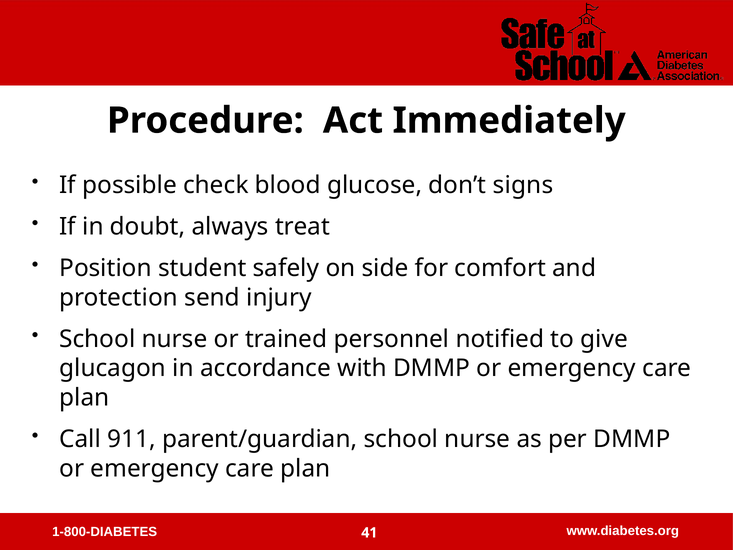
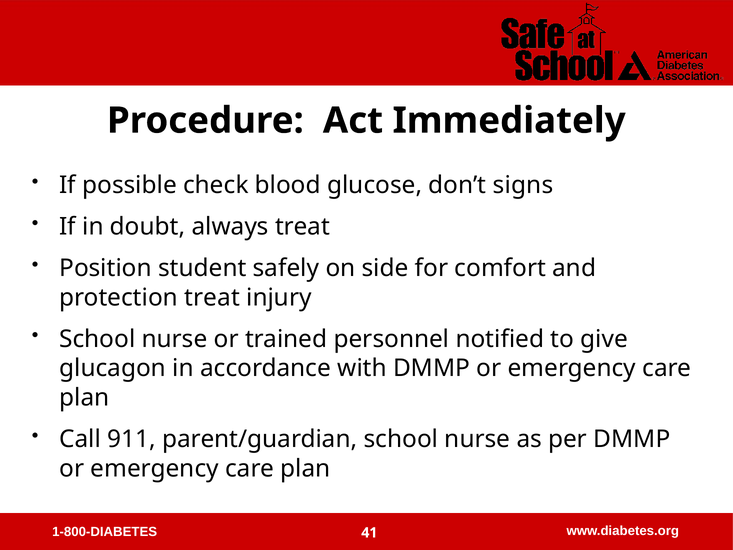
protection send: send -> treat (212, 297)
